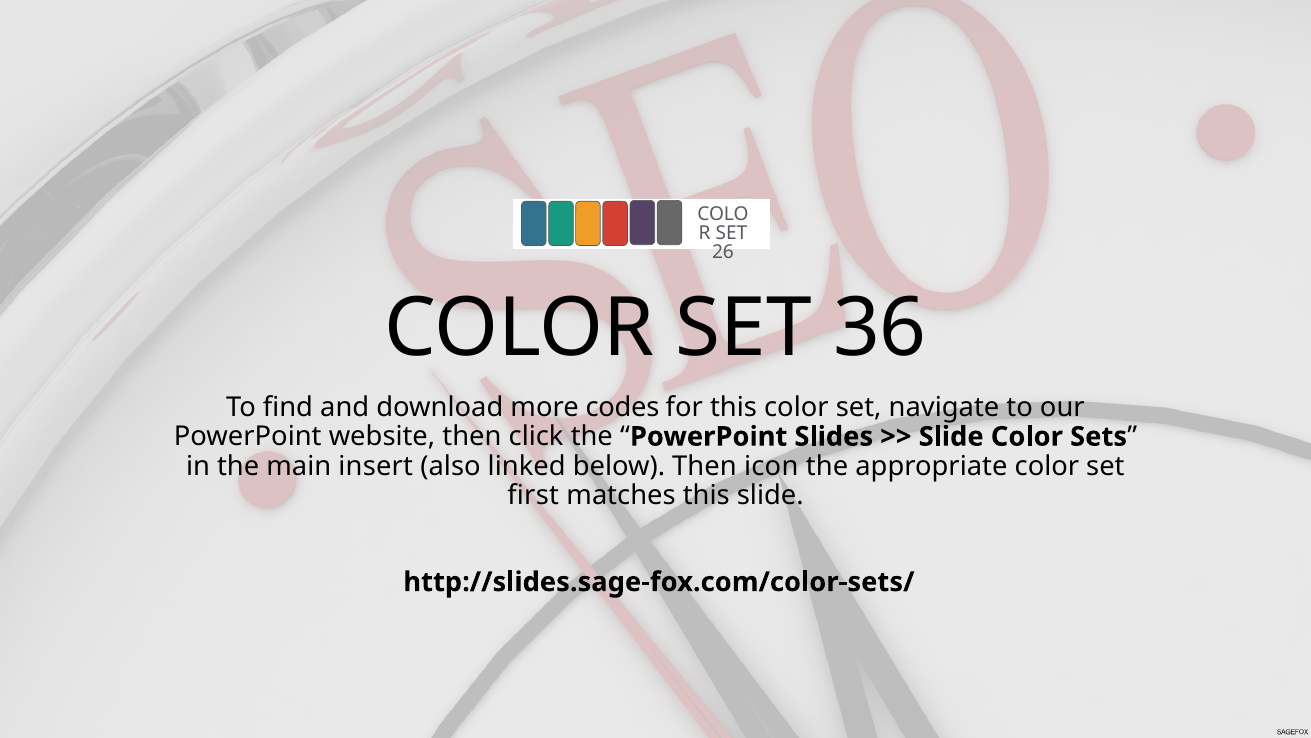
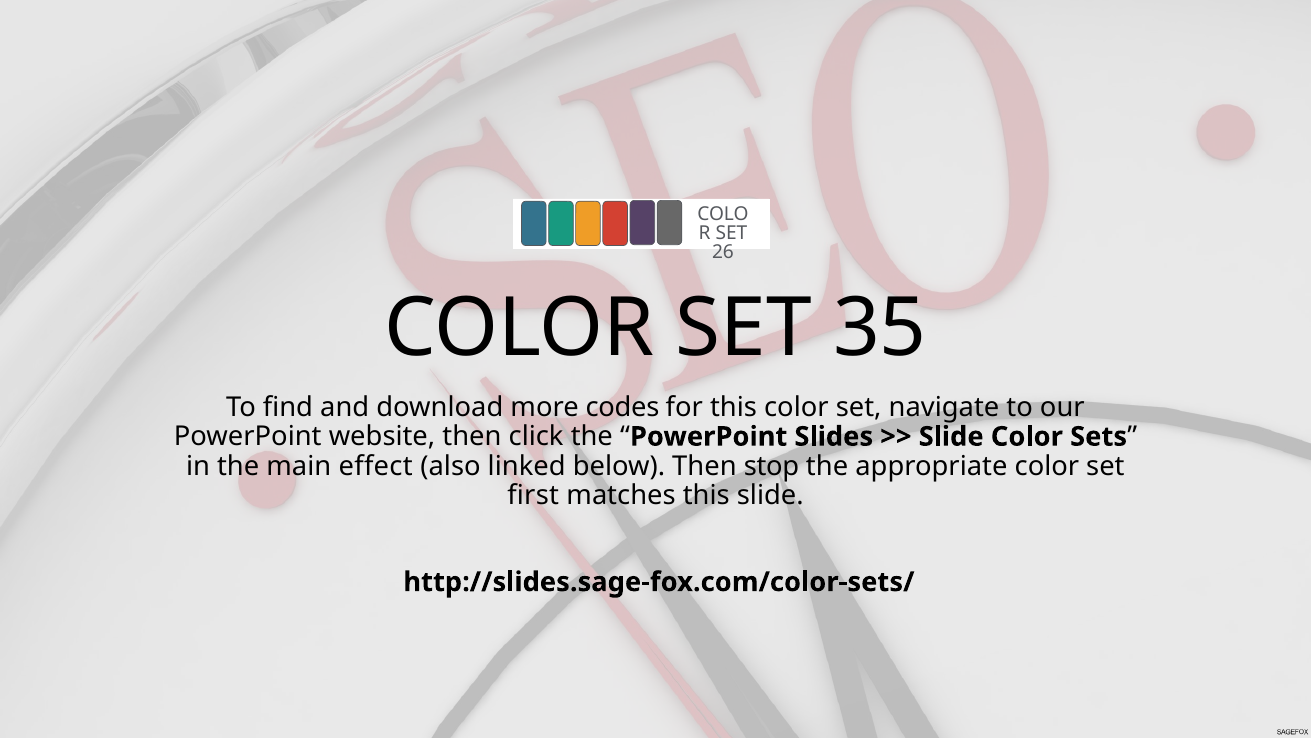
36: 36 -> 35 (880, 328)
insert: insert -> effect (376, 466)
icon: icon -> stop (771, 466)
